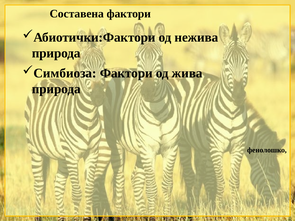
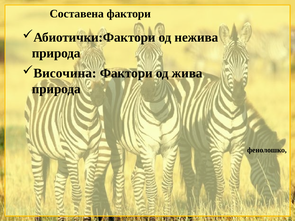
Симбиоза: Симбиоза -> Височина (65, 73)
